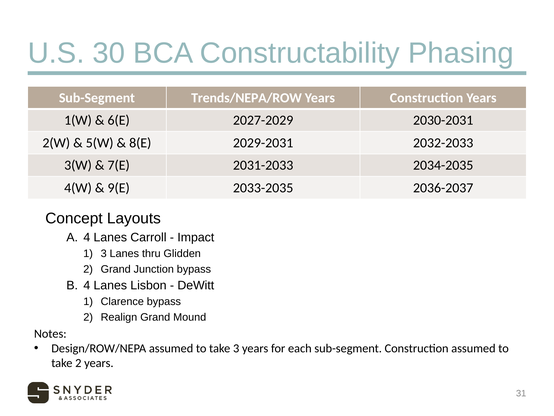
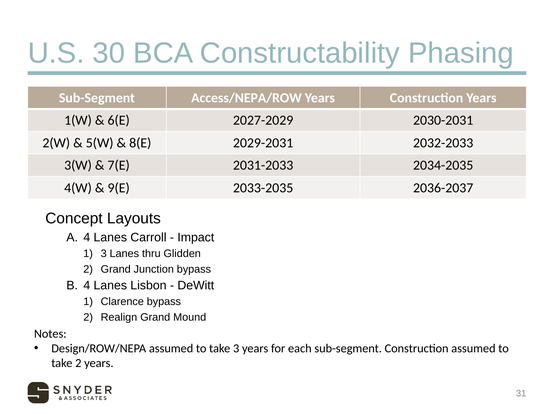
Trends/NEPA/ROW: Trends/NEPA/ROW -> Access/NEPA/ROW (246, 98)
